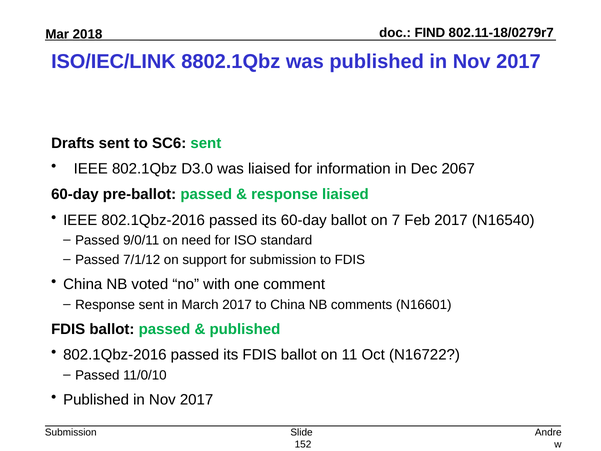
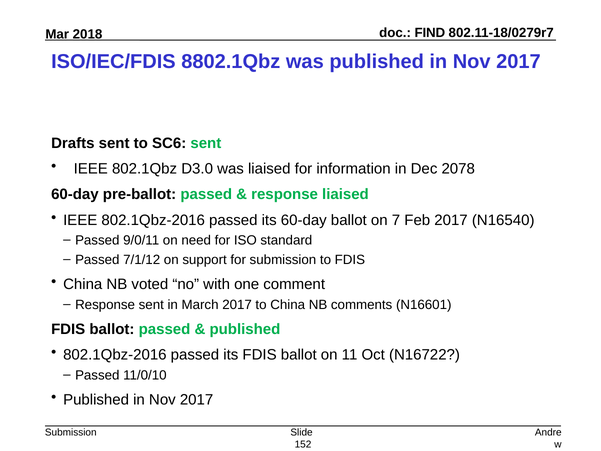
ISO/IEC/LINK: ISO/IEC/LINK -> ISO/IEC/FDIS (113, 62)
2067: 2067 -> 2078 (458, 169)
